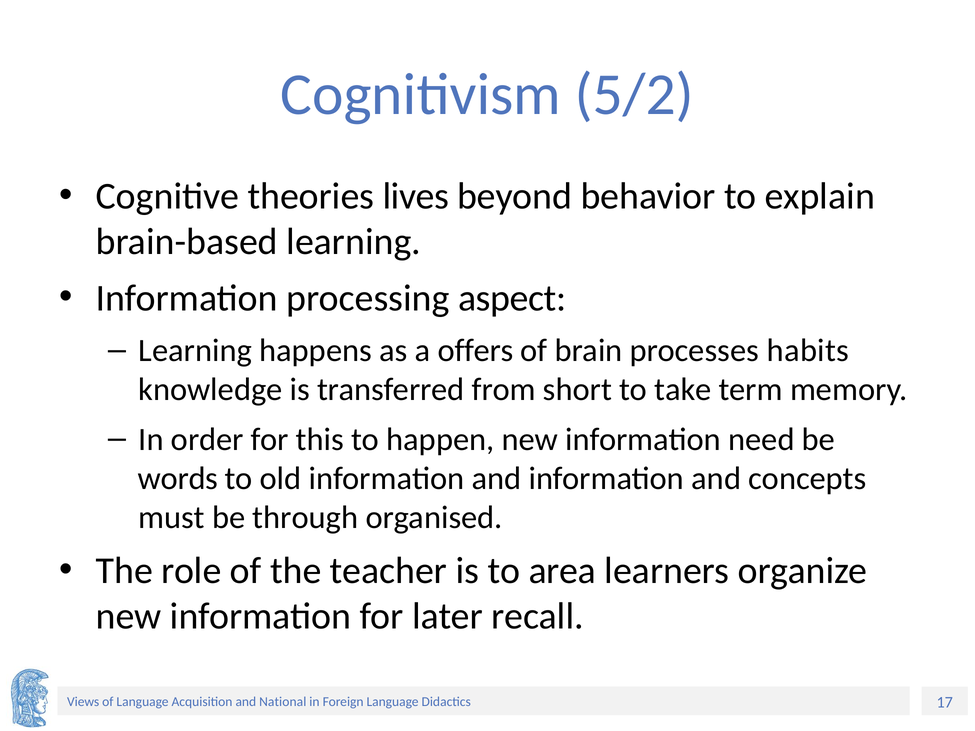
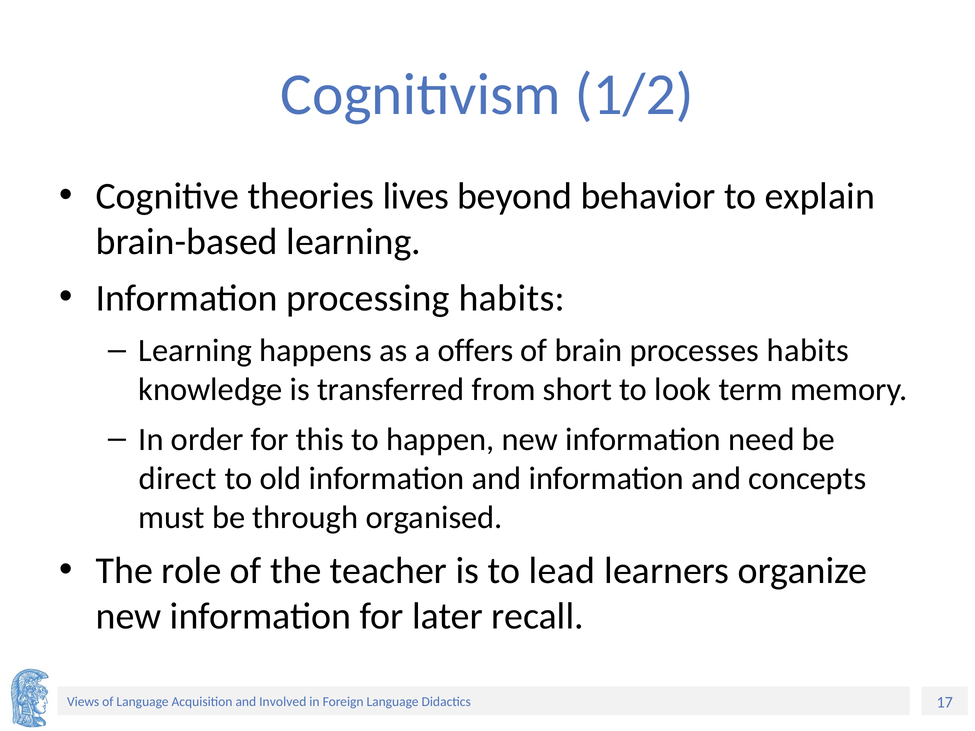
5/2: 5/2 -> 1/2 (634, 94)
processing aspect: aspect -> habits (512, 298)
take: take -> look (683, 390)
words: words -> direct (178, 479)
area: area -> lead (562, 571)
National: National -> Involved (283, 702)
